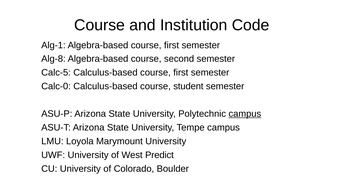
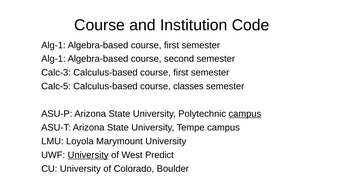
Alg-8: Alg-8 -> Alg-1 (53, 59)
Calc-5: Calc-5 -> Calc-3 (56, 72)
Calc-0: Calc-0 -> Calc-5 (56, 86)
student: student -> classes (188, 86)
University underline: none -> present (88, 155)
